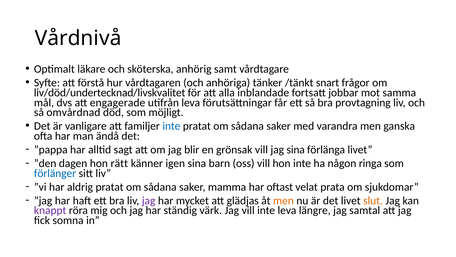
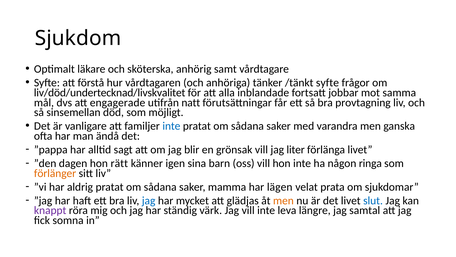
Vårdnivå: Vårdnivå -> Sjukdom (78, 38)
/tänkt snart: snart -> syfte (327, 83)
utifrån leva: leva -> natt (191, 102)
omvårdnad: omvårdnad -> sinsemellan (73, 112)
jag sina: sina -> liter (296, 149)
förlänger colour: blue -> orange (55, 173)
oftast: oftast -> lägen (280, 187)
jag colour: purple -> blue (149, 200)
slut colour: orange -> blue (373, 200)
